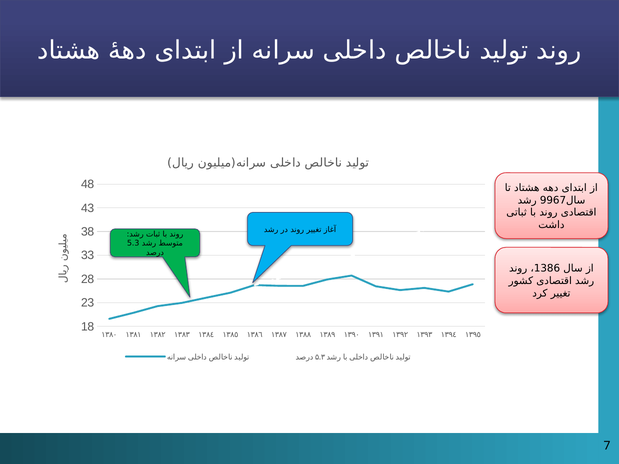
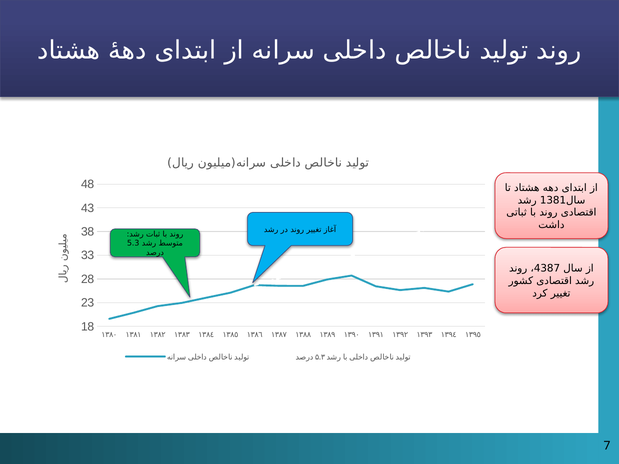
9967: 9967 -> 1381 (553, 200)
1386: 1386 -> 4387 (547, 269)
